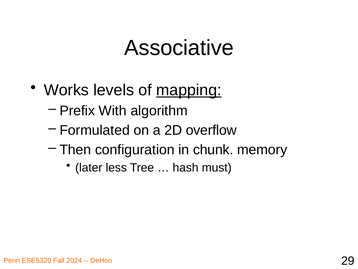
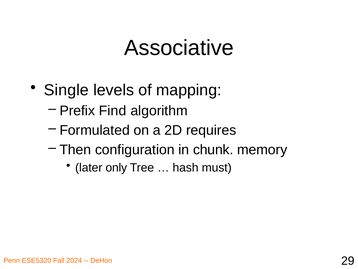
Works: Works -> Single (66, 90)
mapping underline: present -> none (189, 90)
With: With -> Find (113, 111)
overflow: overflow -> requires (211, 130)
less: less -> only (116, 167)
